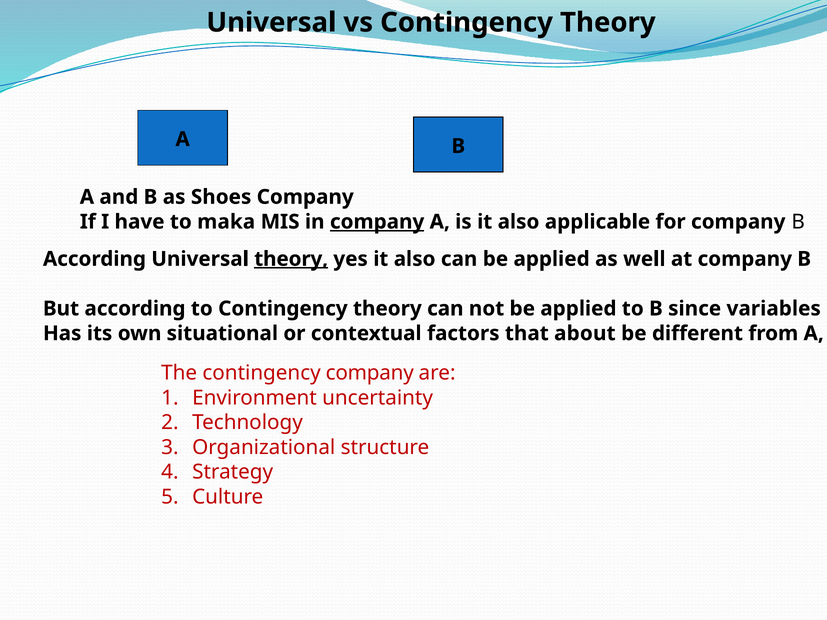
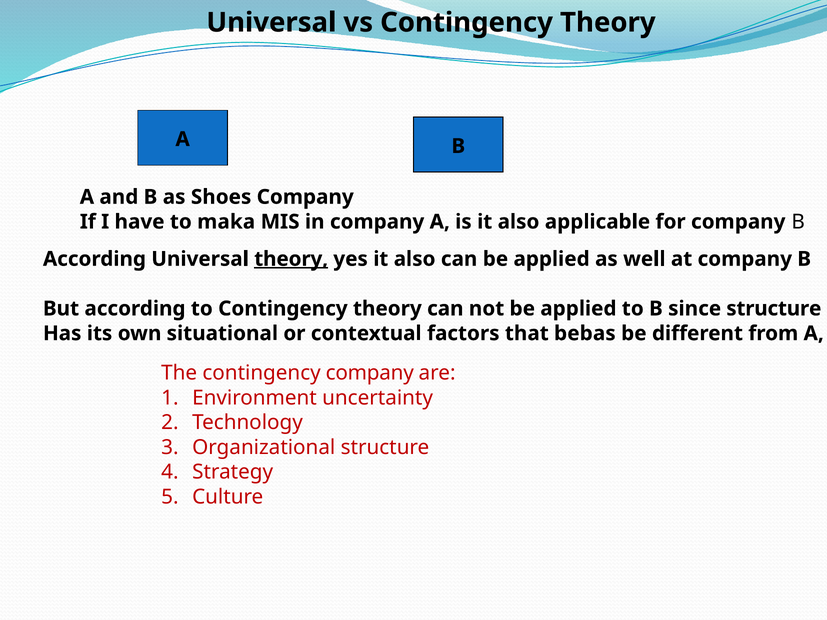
company underline: present -> none (377, 222)
since variables: variables -> structure (774, 309)
about: about -> bebas (585, 334)
